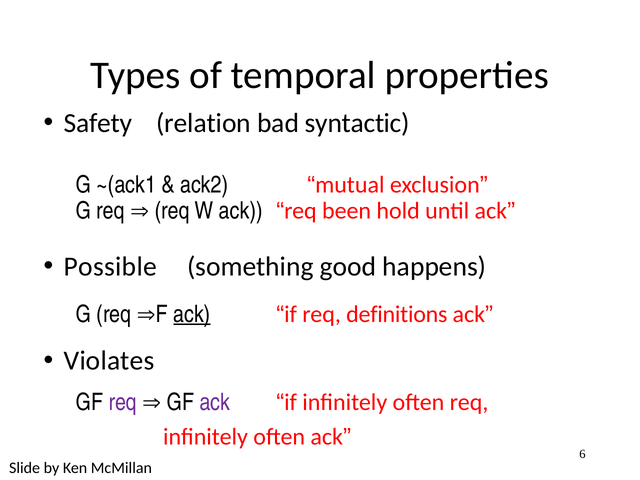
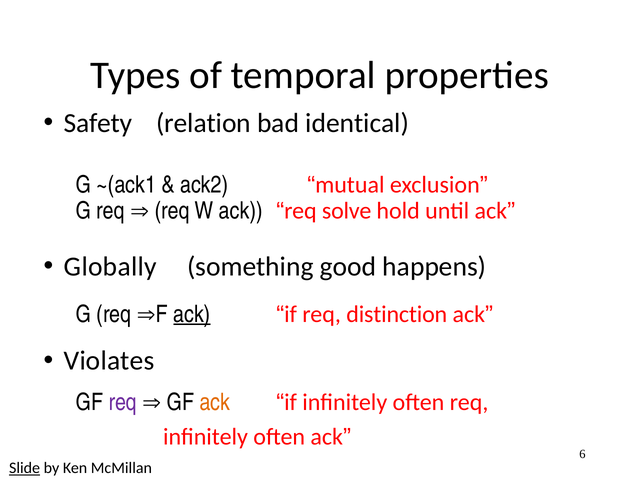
syntactic: syntactic -> identical (357, 123)
been: been -> solve (347, 211)
Possible: Possible -> Globally (110, 267)
definitions: definitions -> distinction (397, 314)
ack colour: purple -> orange (215, 402)
Slide underline: none -> present (25, 468)
